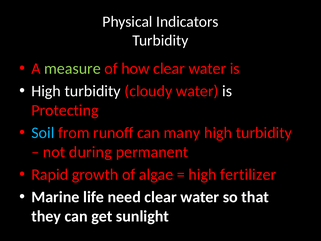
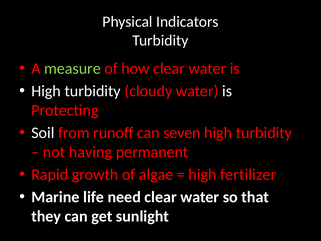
Soil colour: light blue -> white (43, 133)
many: many -> seven (182, 133)
during: during -> having (90, 152)
